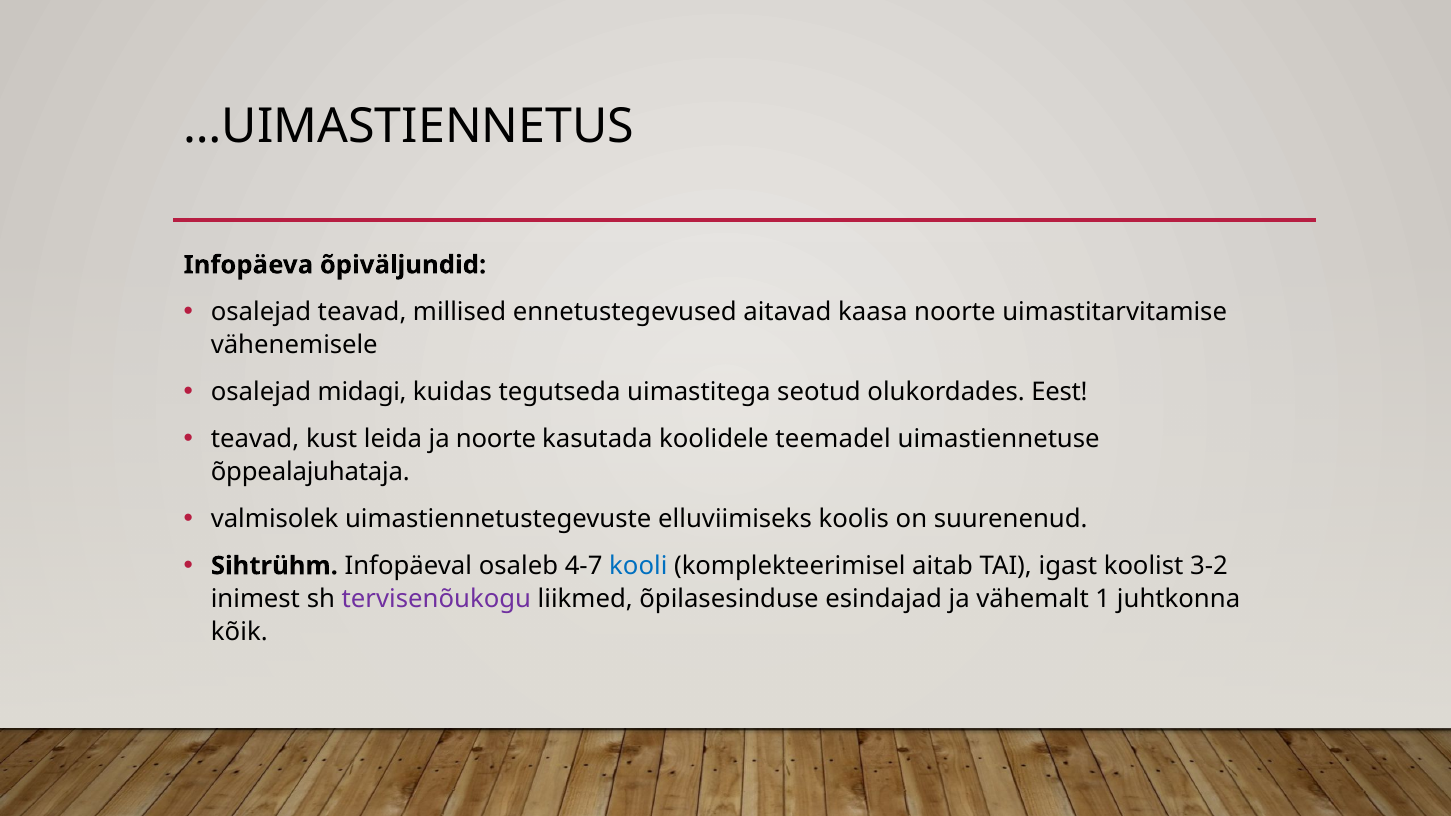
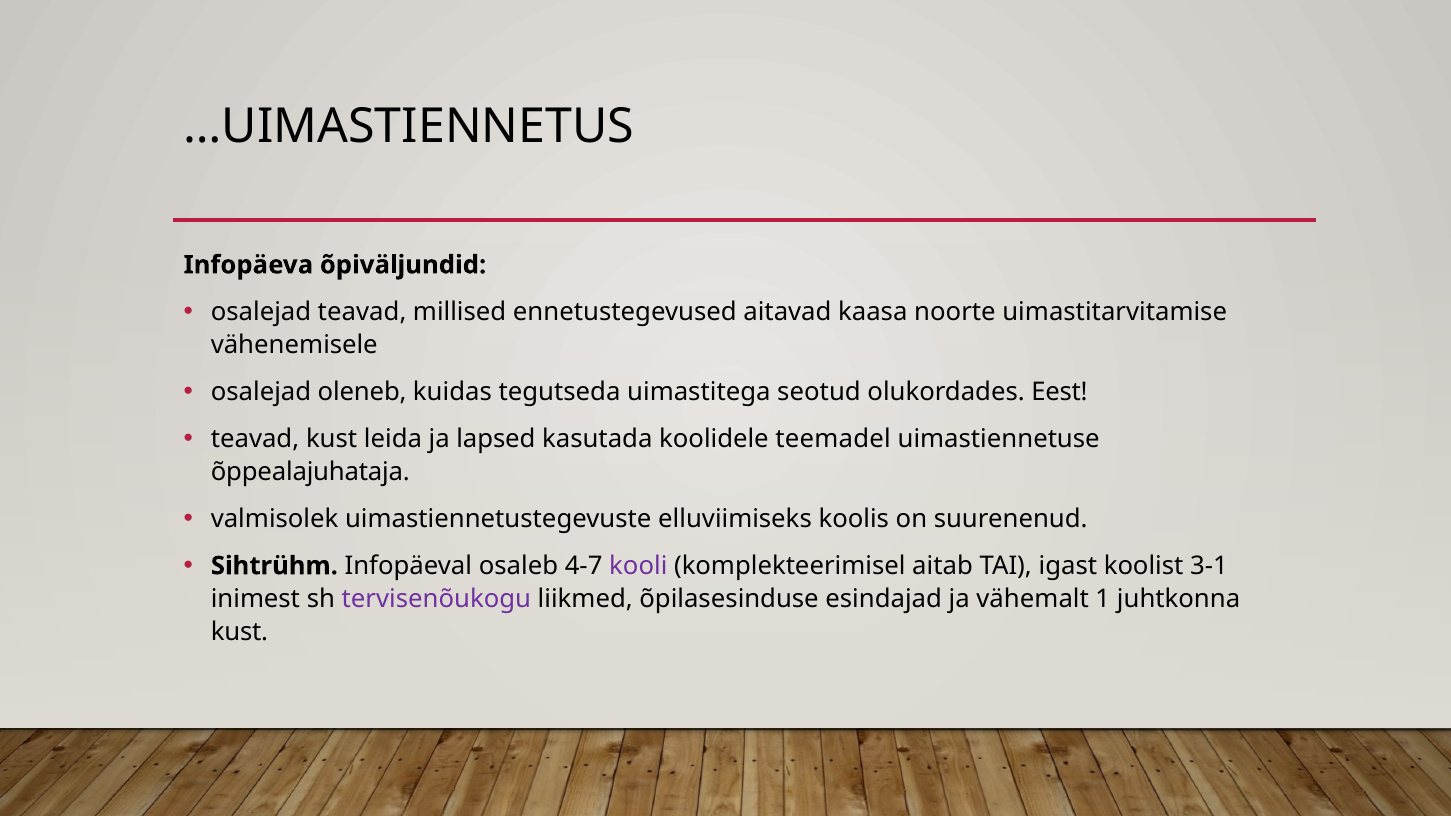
midagi: midagi -> oleneb (362, 392)
ja noorte: noorte -> lapsed (496, 439)
kooli colour: blue -> purple (638, 566)
3-2: 3-2 -> 3-1 (1209, 566)
kõik: kõik -> kust (239, 633)
